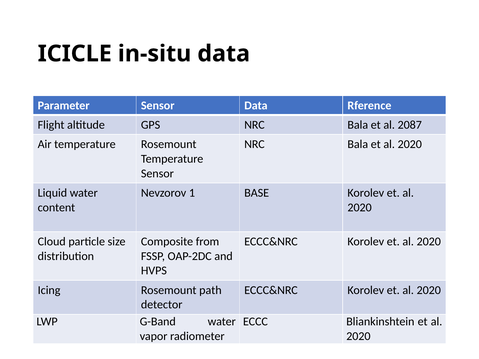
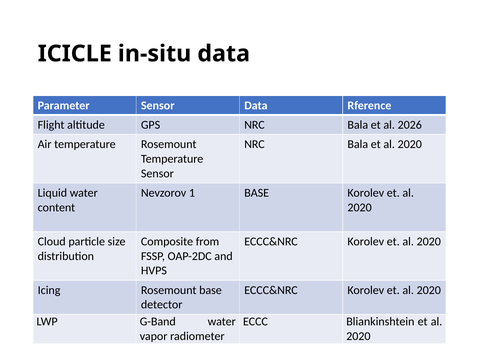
2087: 2087 -> 2026 (410, 125)
Rosemount path: path -> base (210, 290)
